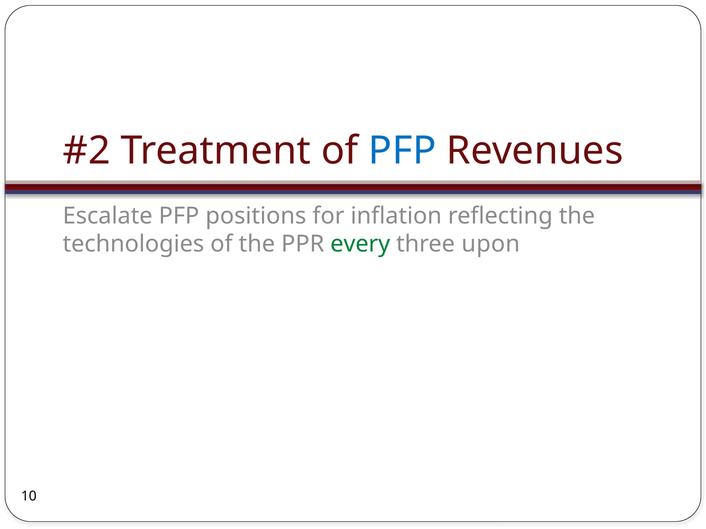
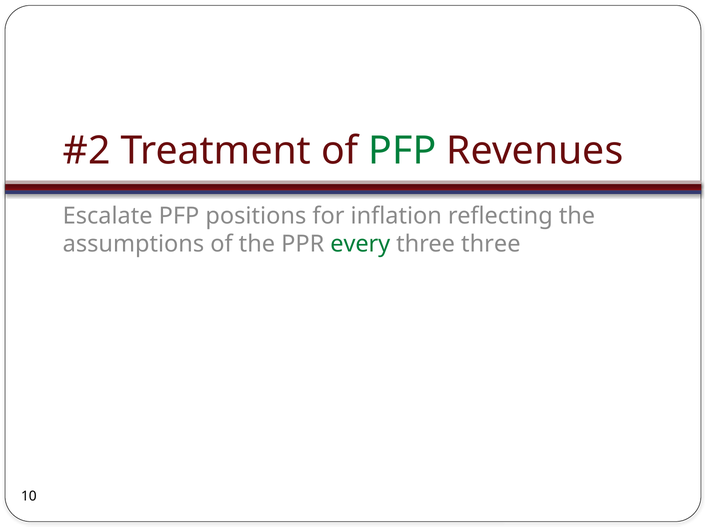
PFP colour: blue -> green (402, 151)
technologies: technologies -> assumptions (133, 244)
three upon: upon -> three (491, 244)
